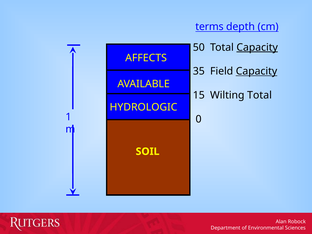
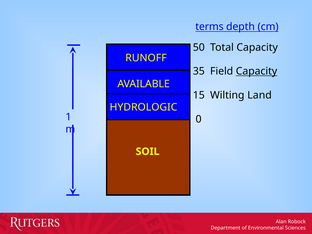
Capacity underline: present -> none (257, 47)
AFFECTS: AFFECTS -> RUNOFF (146, 58)
Wilting Total: Total -> Land (260, 95)
